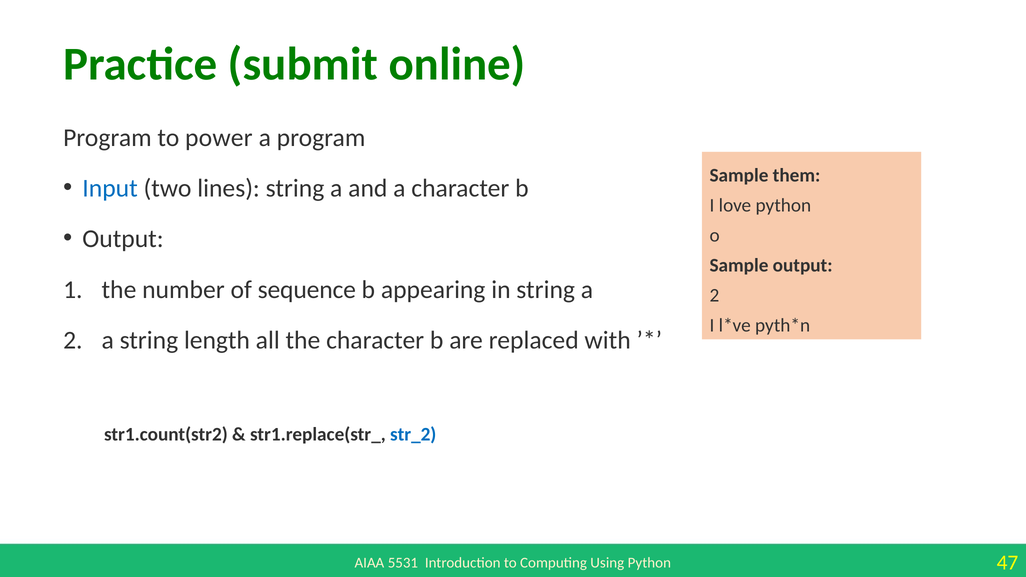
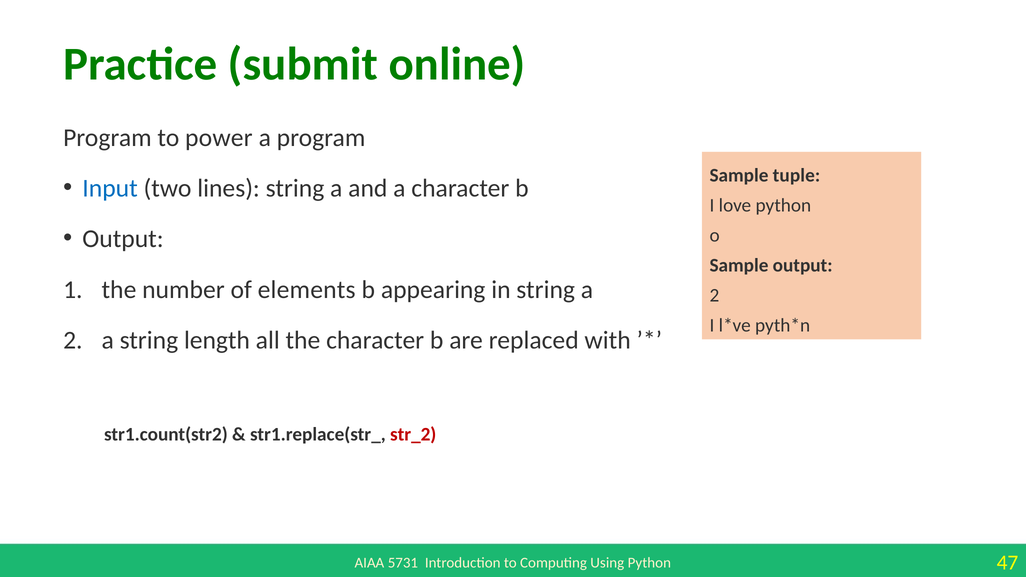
them: them -> tuple (796, 175)
sequence: sequence -> elements (307, 290)
str_2 colour: blue -> red (413, 434)
5531: 5531 -> 5731 (403, 563)
